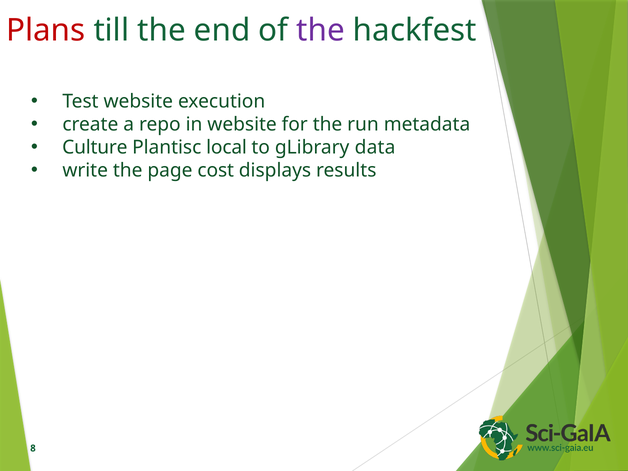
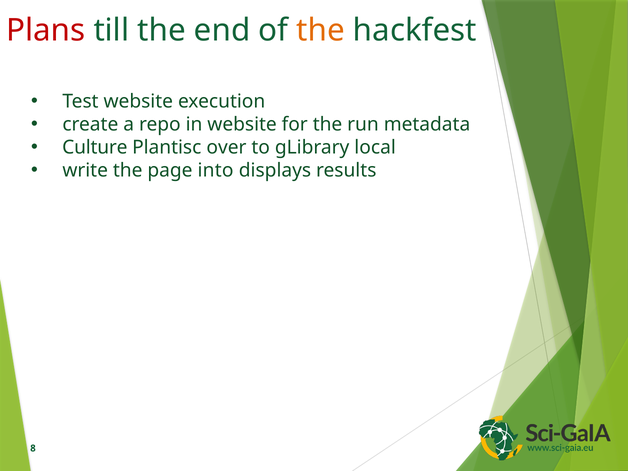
the colour: purple -> orange (321, 30)
local: local -> over (226, 147)
data: data -> local (375, 147)
cost: cost -> into (216, 170)
